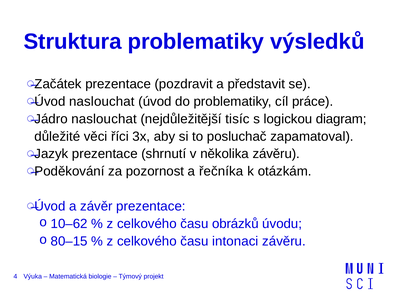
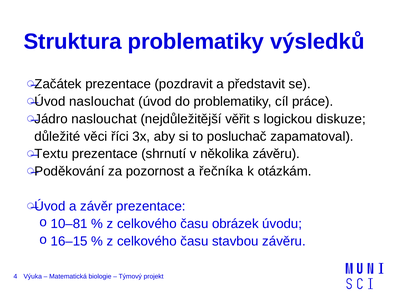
tisíc: tisíc -> věřit (238, 119)
diagram: diagram -> diskuze (341, 119)
Jazyk: Jazyk -> Textu (51, 154)
10–62: 10–62 -> 10–81 (69, 224)
obrázků: obrázků -> obrázek (235, 224)
80–15: 80–15 -> 16–15 (69, 242)
intonaci: intonaci -> stavbou (235, 242)
